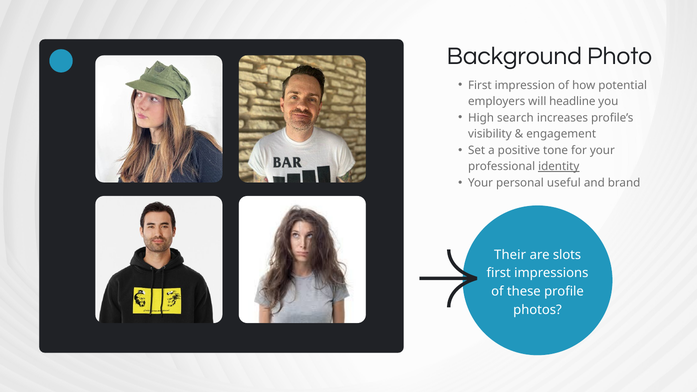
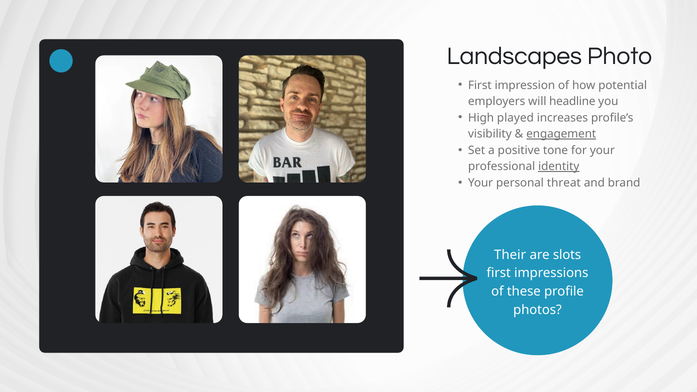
Background: Background -> Landscapes (514, 56)
search: search -> played (515, 118)
engagement underline: none -> present (561, 134)
useful: useful -> threat (564, 183)
